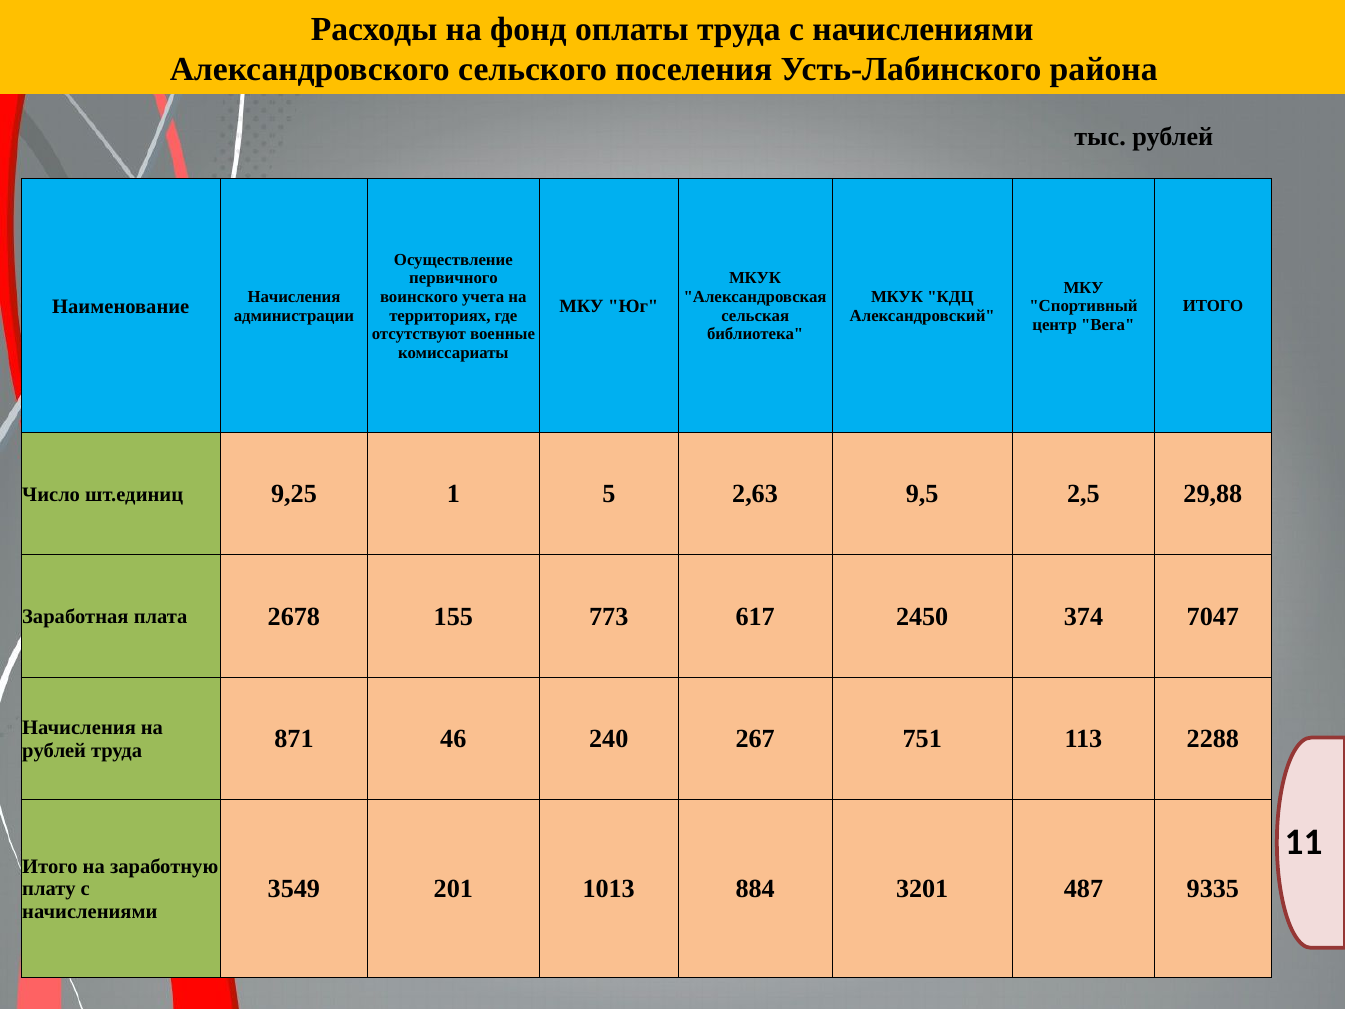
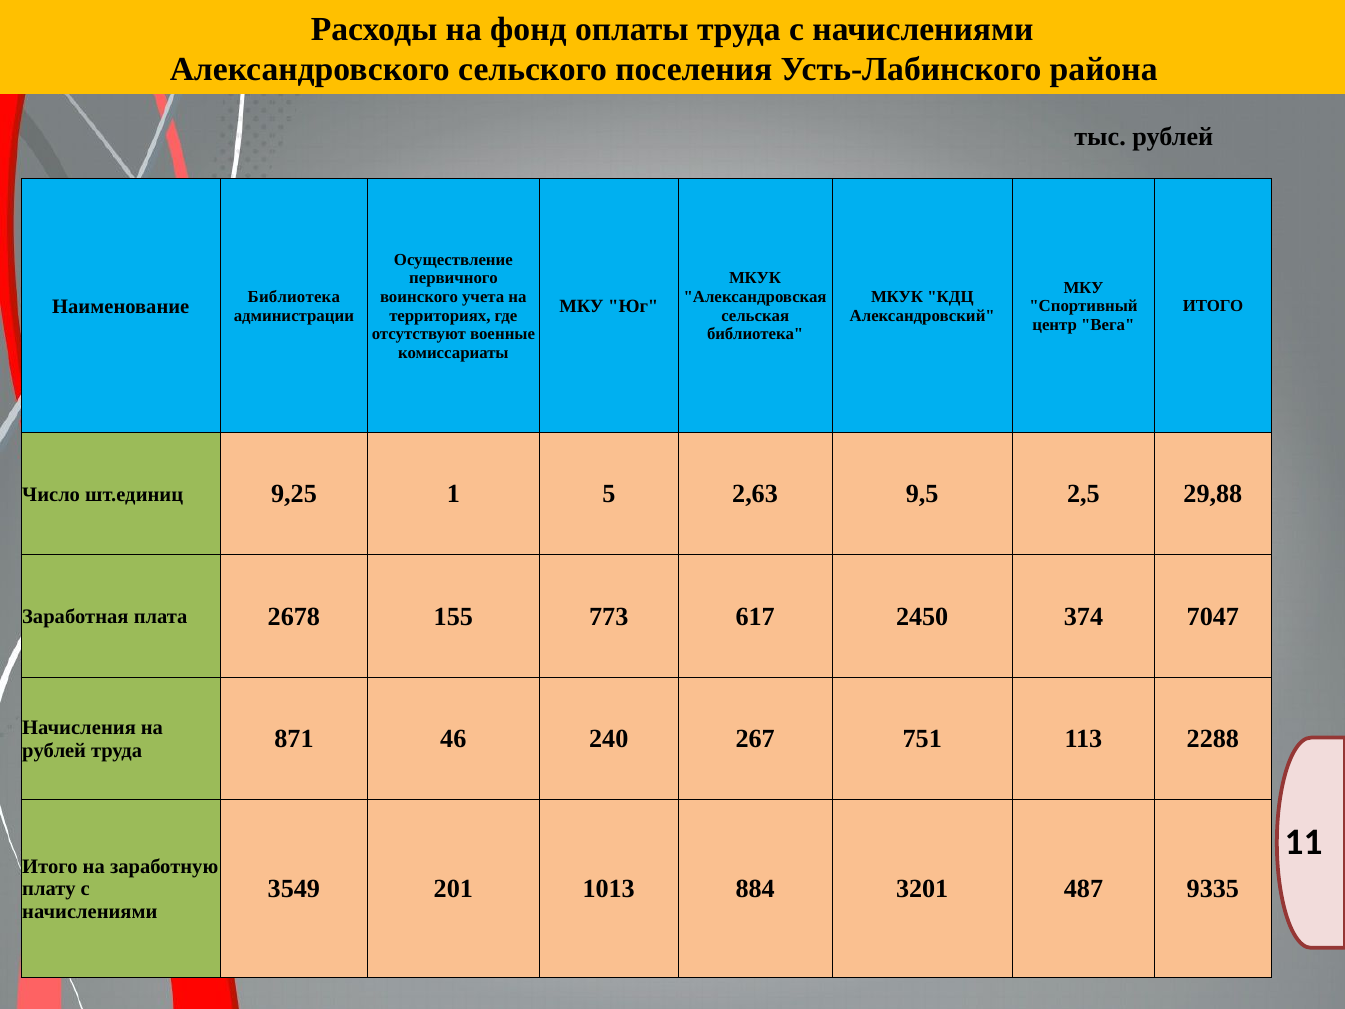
Наименование Начисления: Начисления -> Библиотека (294, 297)
